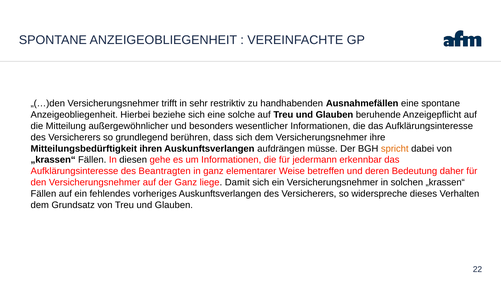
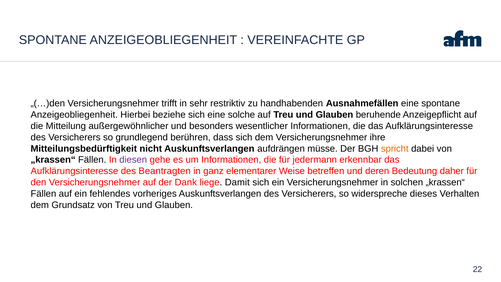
ihren: ihren -> nicht (151, 149)
diesen colour: black -> purple (133, 160)
der Ganz: Ganz -> Dank (186, 182)
